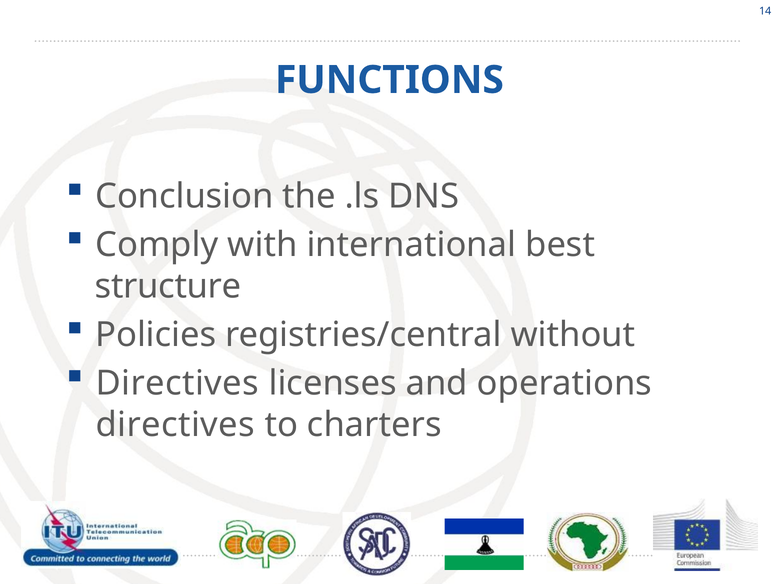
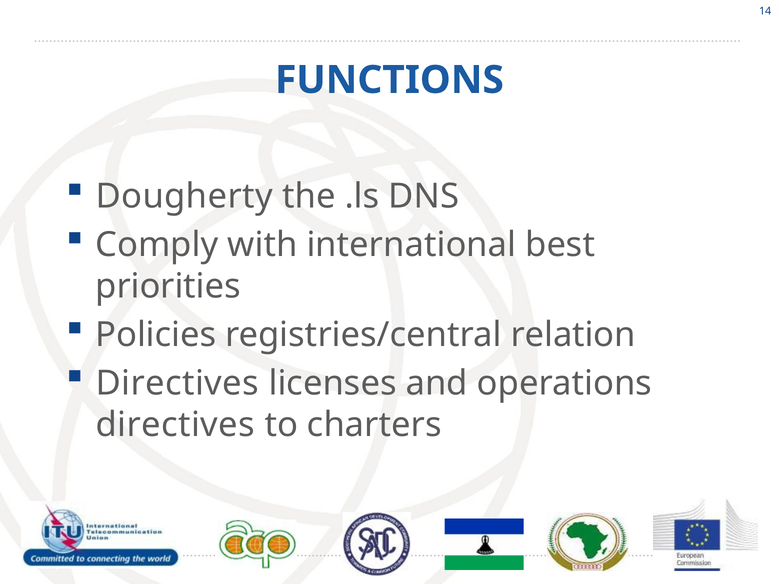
Conclusion: Conclusion -> Dougherty (184, 197)
structure: structure -> priorities (168, 287)
without: without -> relation (573, 335)
